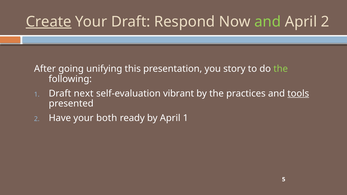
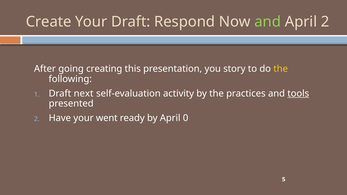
Create underline: present -> none (49, 22)
unifying: unifying -> creating (104, 69)
the colour: light green -> yellow (281, 69)
vibrant: vibrant -> activity (179, 94)
both: both -> went (107, 118)
April 1: 1 -> 0 (186, 118)
